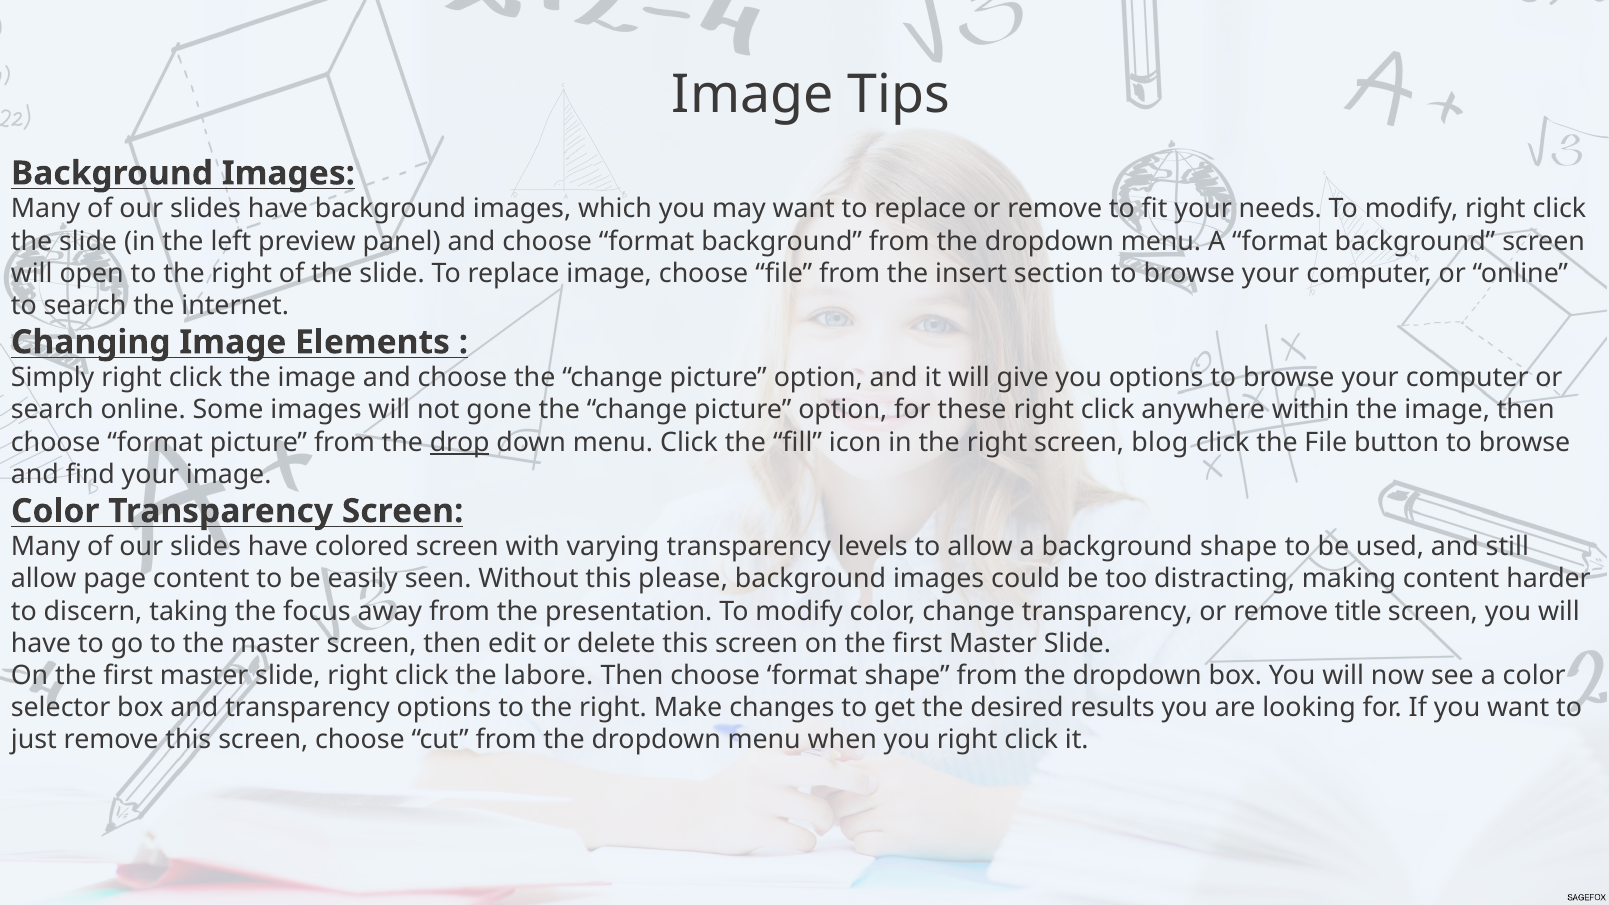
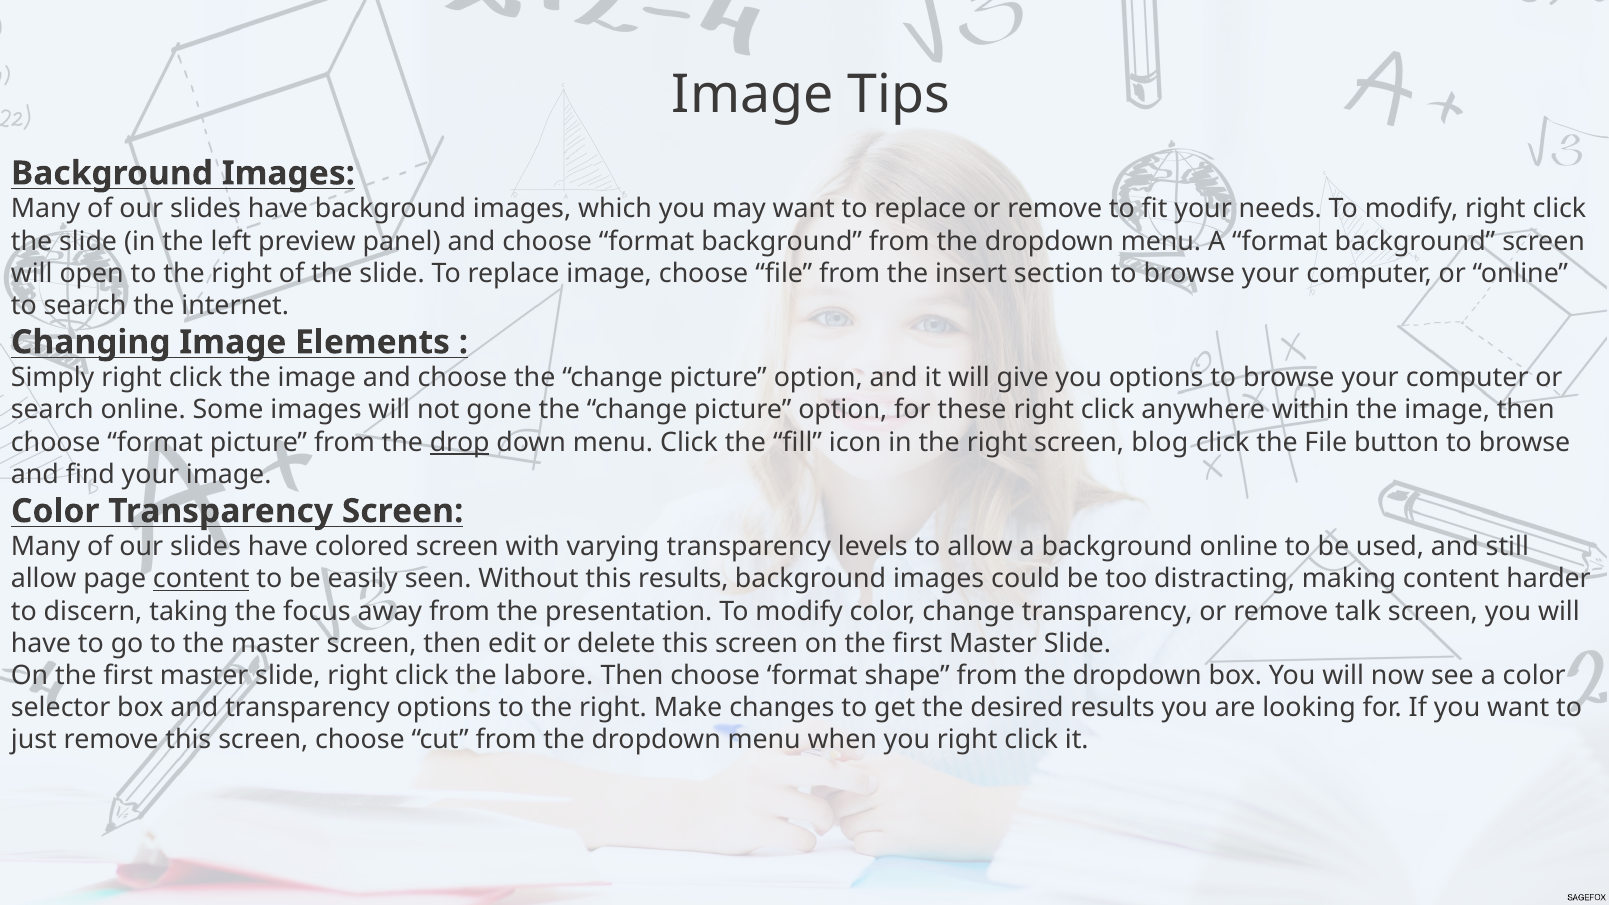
background shape: shape -> online (1239, 547)
content underline: none -> present (201, 579)
this please: please -> results (683, 579)
title: title -> talk (1358, 611)
